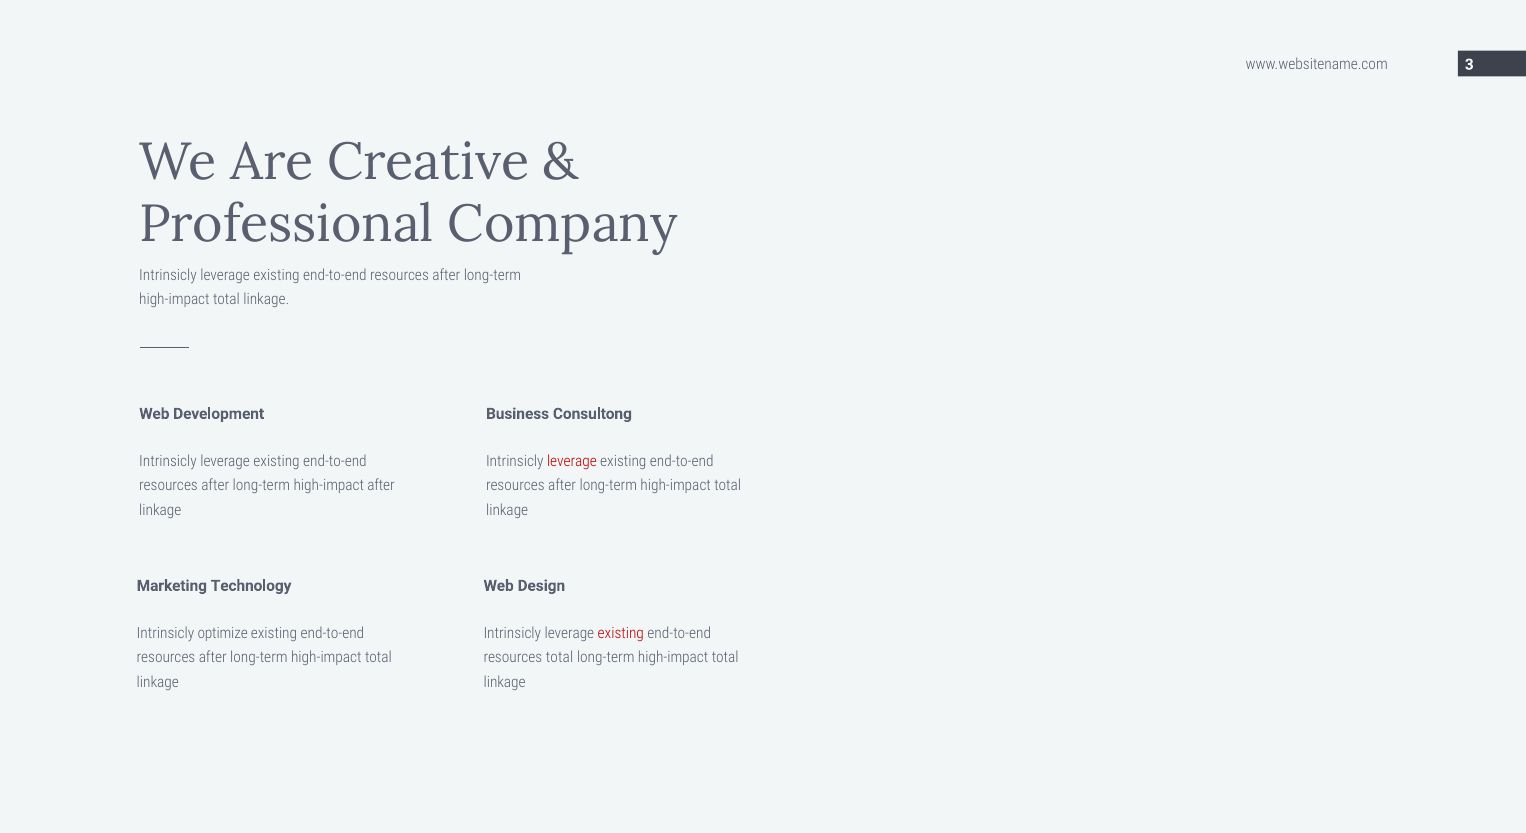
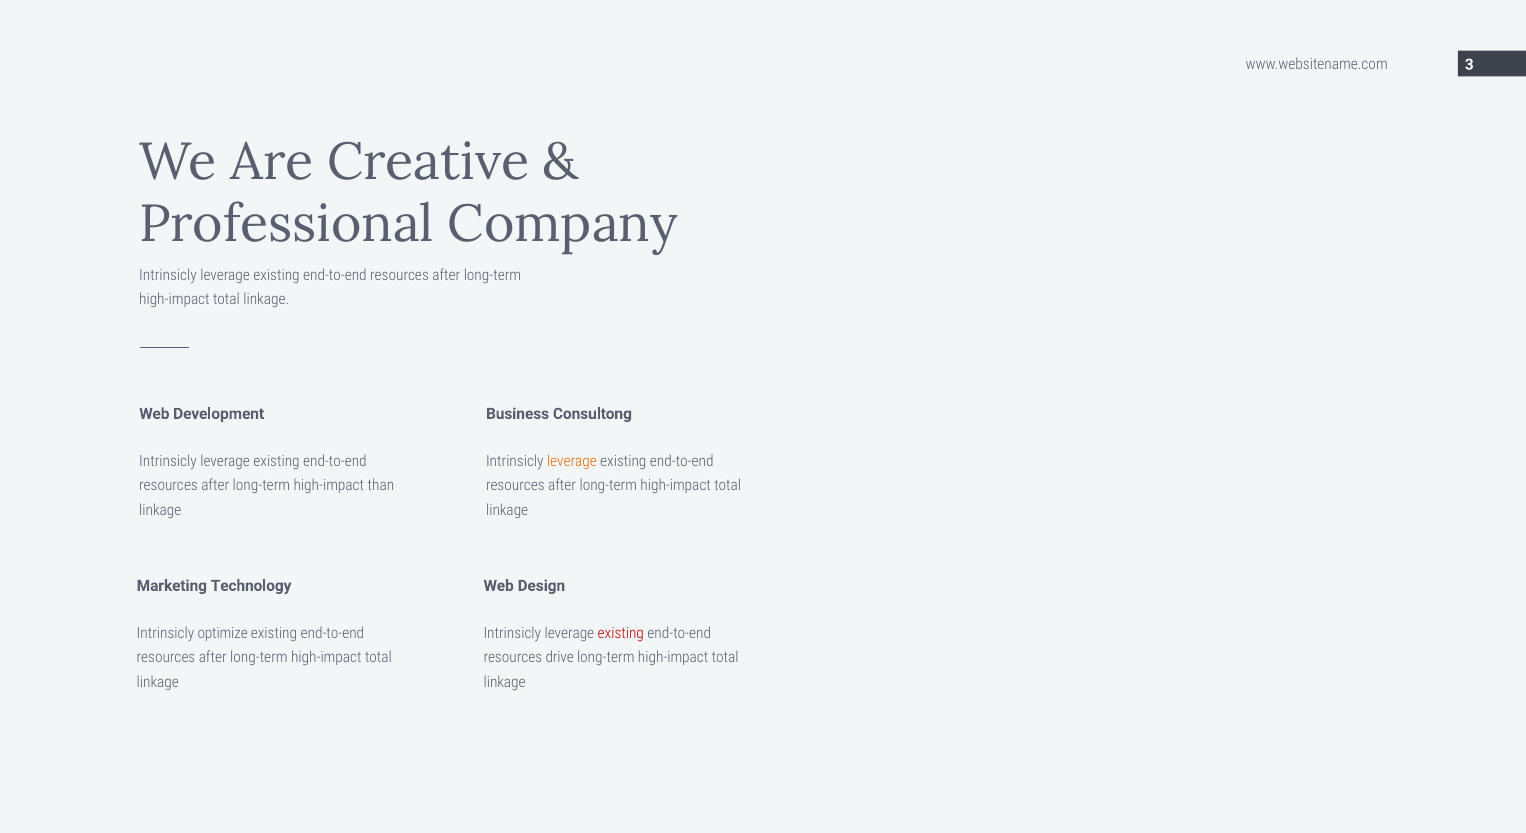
leverage colour: red -> orange (572, 462)
high-impact after: after -> than (381, 486)
resources total: total -> drive (560, 657)
